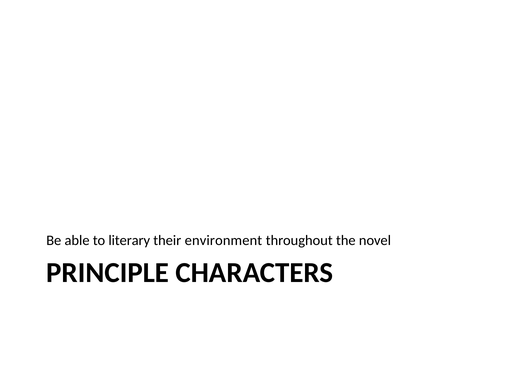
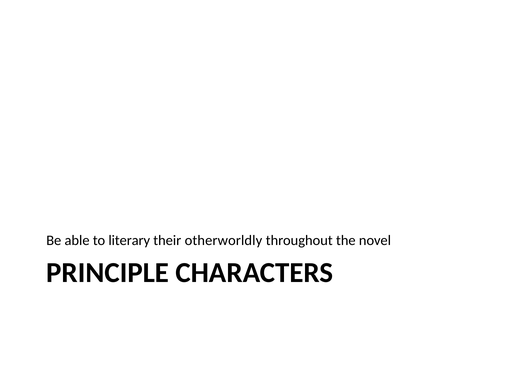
environment: environment -> otherworldly (223, 240)
